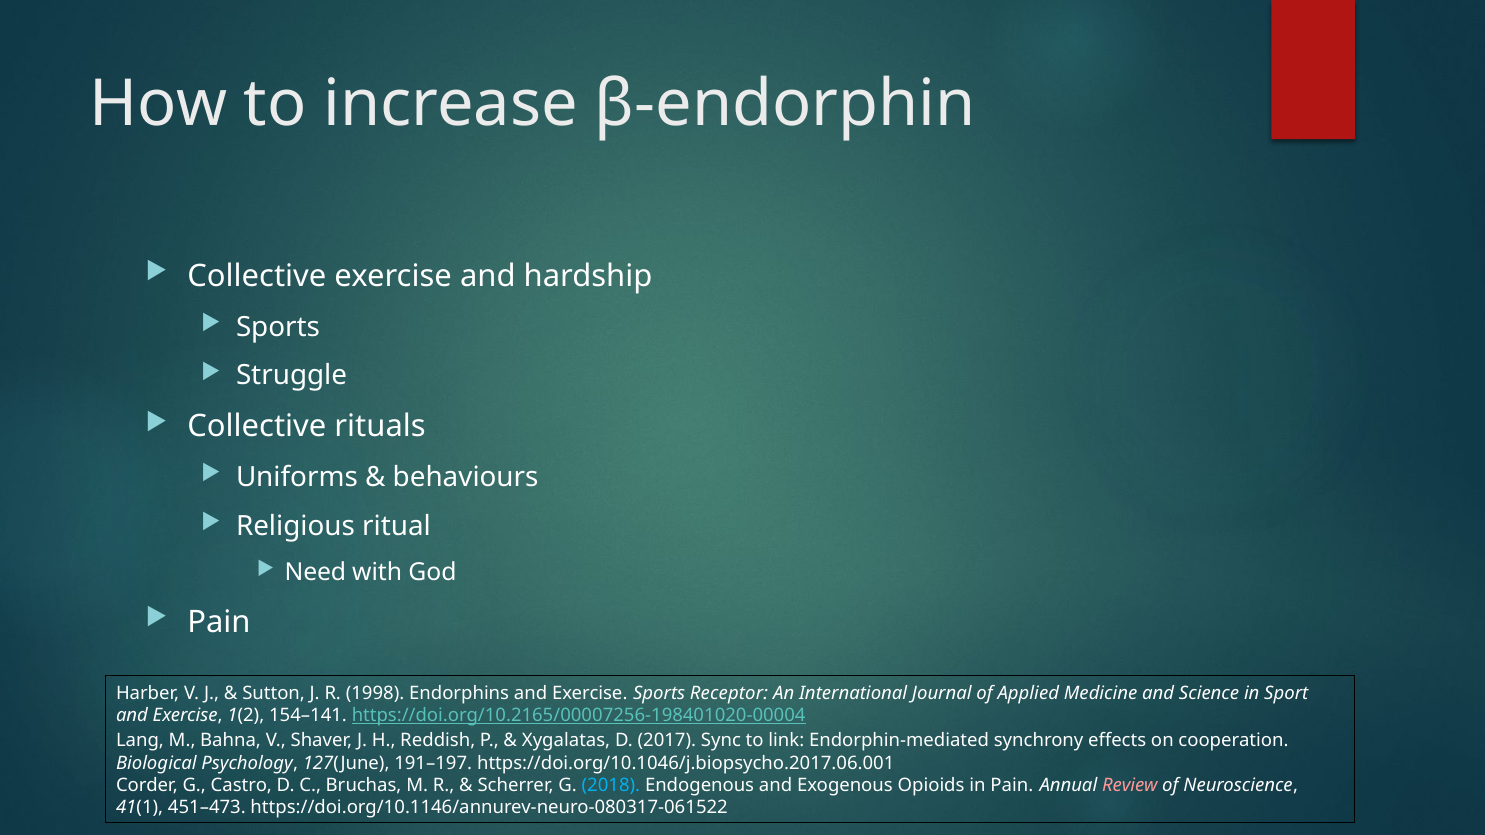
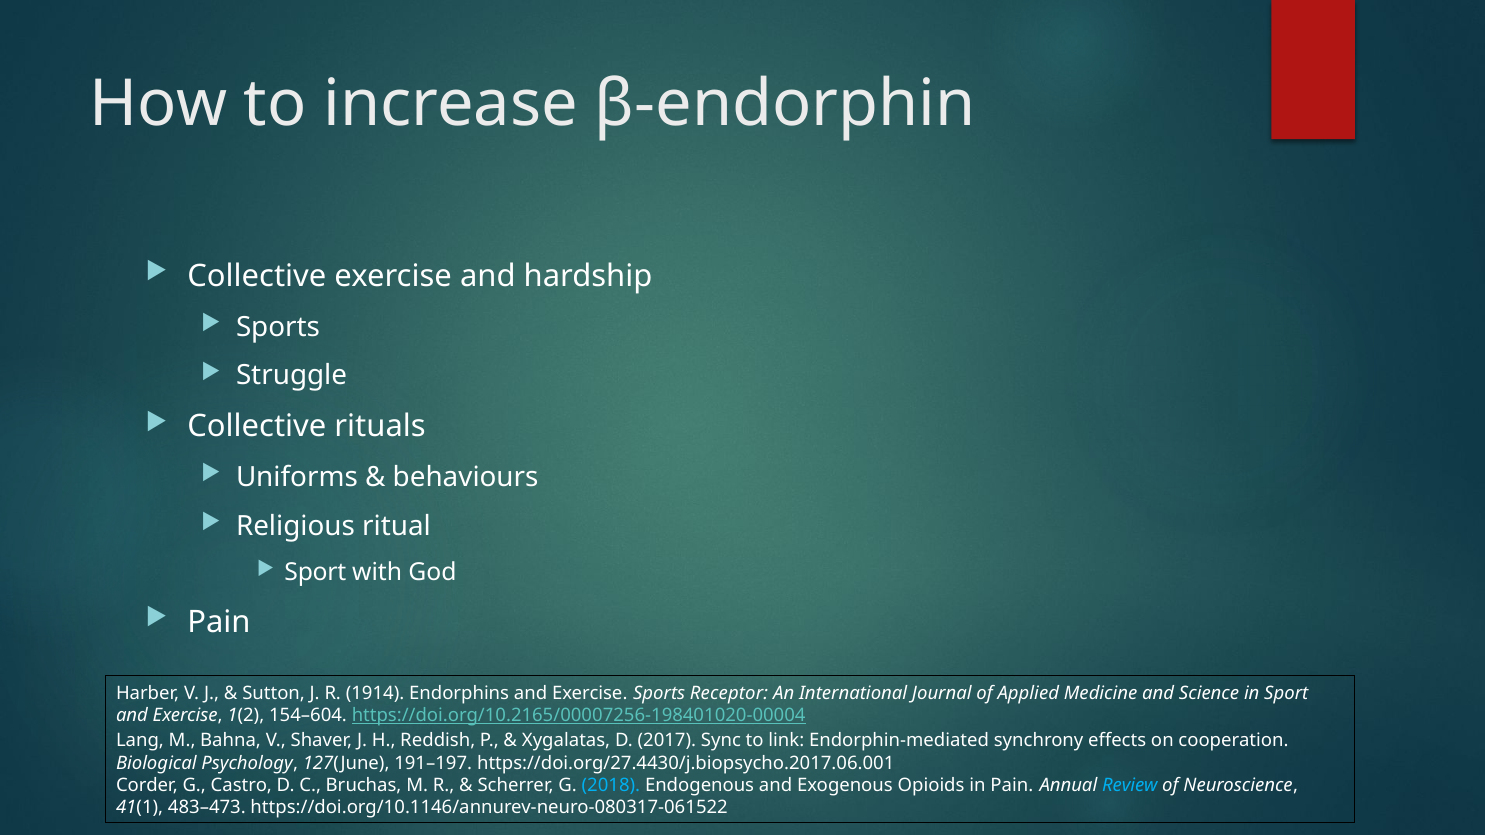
Need: Need -> Sport (315, 573)
1998: 1998 -> 1914 (375, 693)
154–141: 154–141 -> 154–604 (308, 716)
https://doi.org/10.1046/j.biopsycho.2017.06.001: https://doi.org/10.1046/j.biopsycho.2017.06.001 -> https://doi.org/27.4430/j.biopsycho.2017.06.001 (686, 763)
Review colour: pink -> light blue (1130, 786)
451–473: 451–473 -> 483–473 (207, 808)
